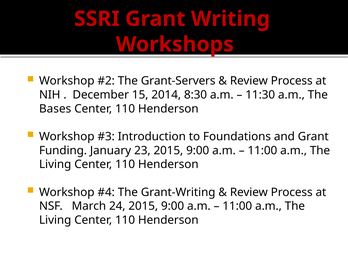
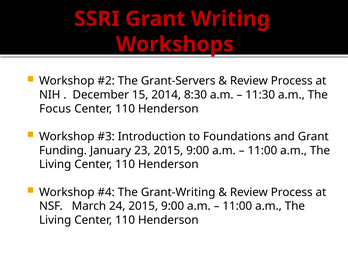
Bases: Bases -> Focus (55, 109)
